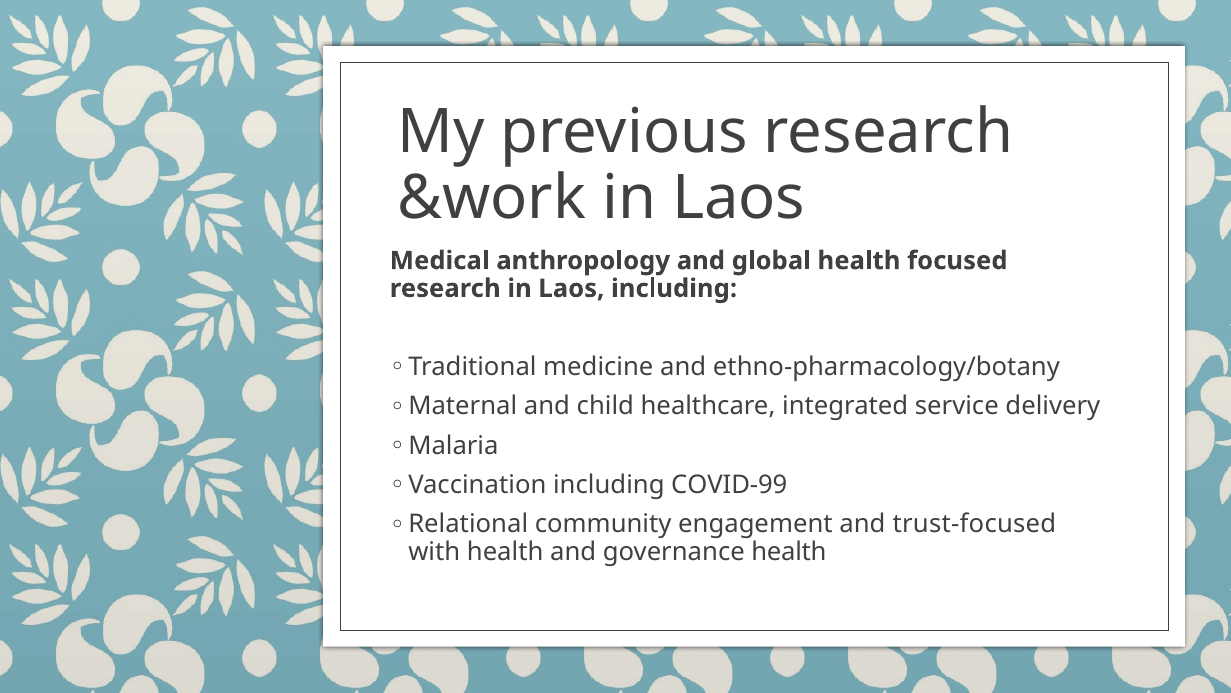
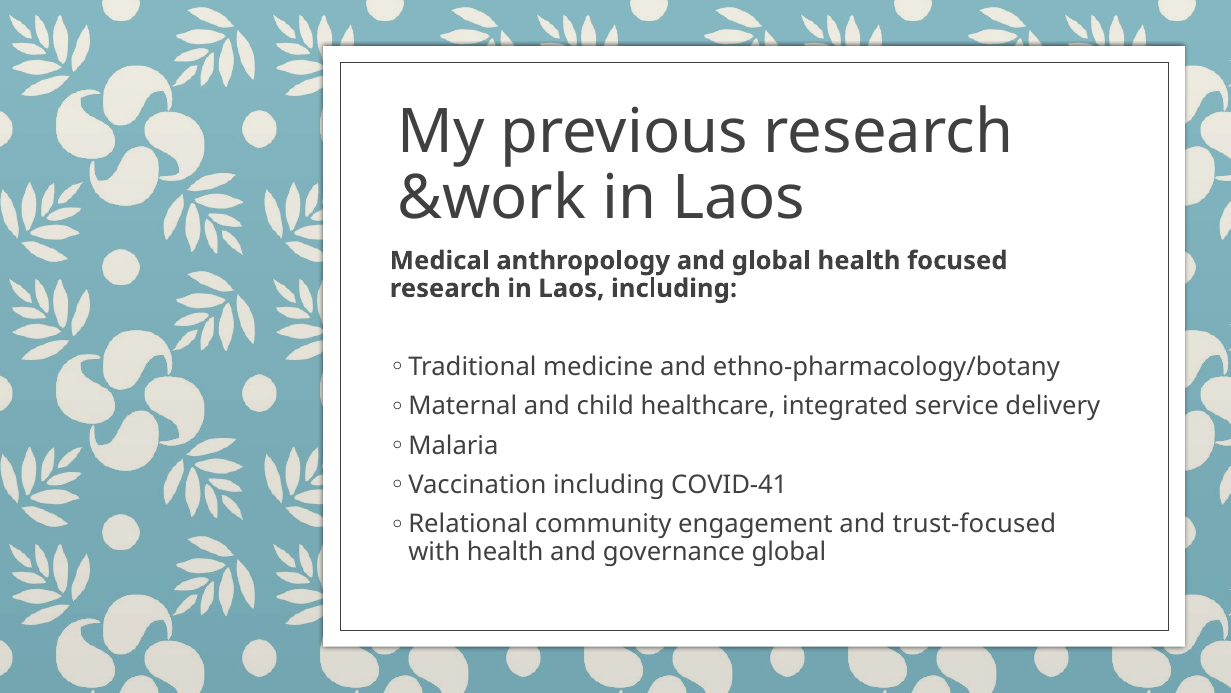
COVID-99: COVID-99 -> COVID-41 (729, 485)
governance health: health -> global (789, 552)
